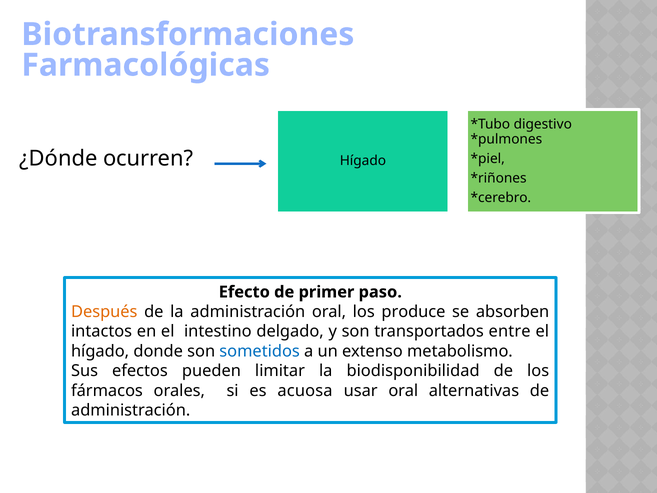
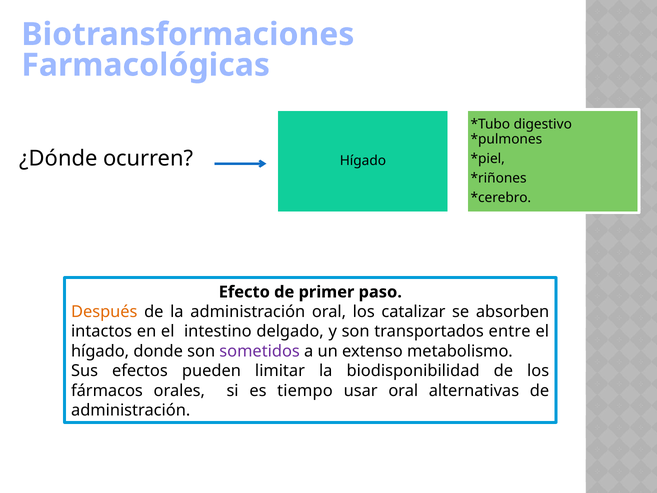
produce: produce -> catalizar (413, 312)
sometidos colour: blue -> purple (260, 351)
acuosa: acuosa -> tiempo (305, 390)
